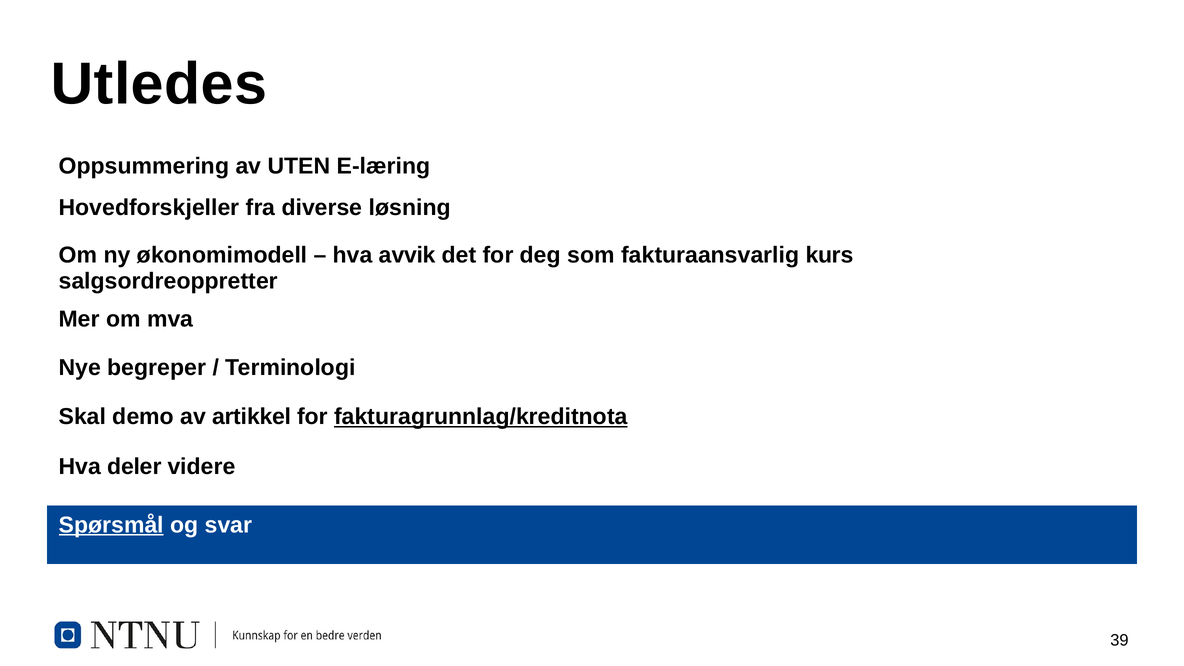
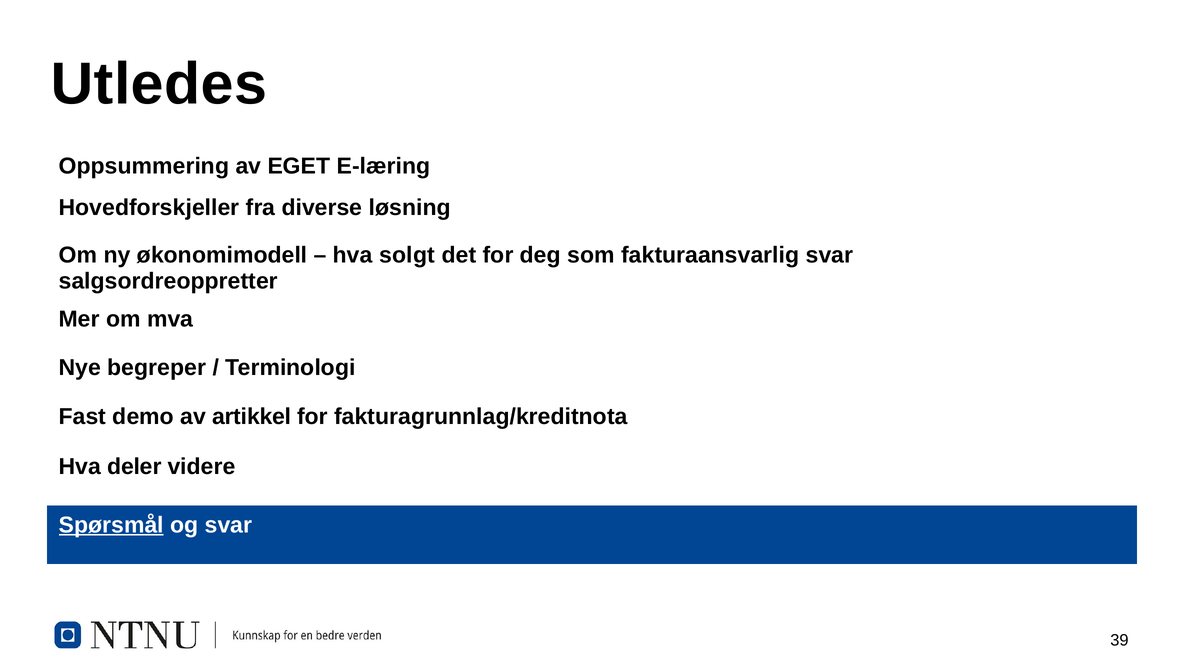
UTEN: UTEN -> EGET (299, 166)
avvik: avvik -> solgt (407, 255)
fakturaansvarlig kurs: kurs -> svar (829, 255)
Skal: Skal -> Fast (82, 417)
fakturagrunnlag/kreditnota underline: present -> none (481, 417)
